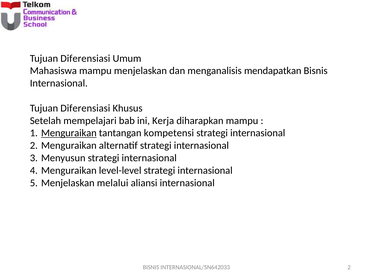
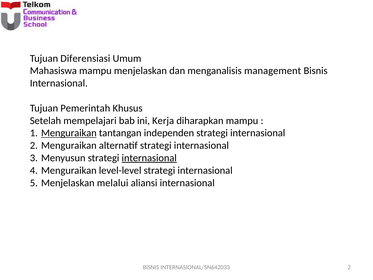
mendapatkan: mendapatkan -> management (273, 71)
Diferensiasi: Diferensiasi -> Pemerintah (85, 108)
kompetensi: kompetensi -> independen (169, 133)
internasional underline: none -> present (149, 158)
